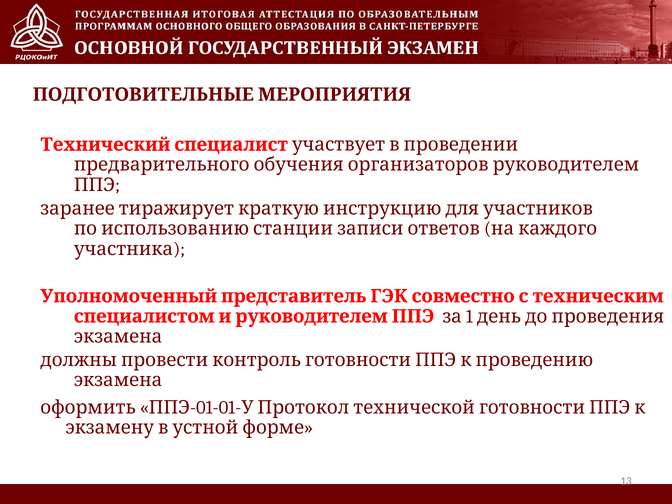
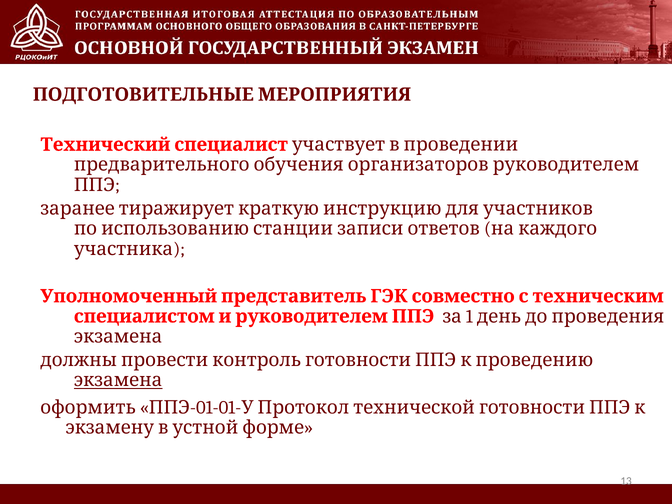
экзамена underline: none -> present (118, 380)
